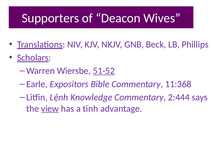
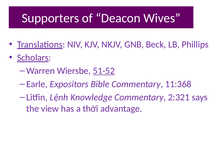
2:444: 2:444 -> 2:321 (179, 97)
view underline: present -> none (50, 108)
tinh: tinh -> thời (91, 108)
